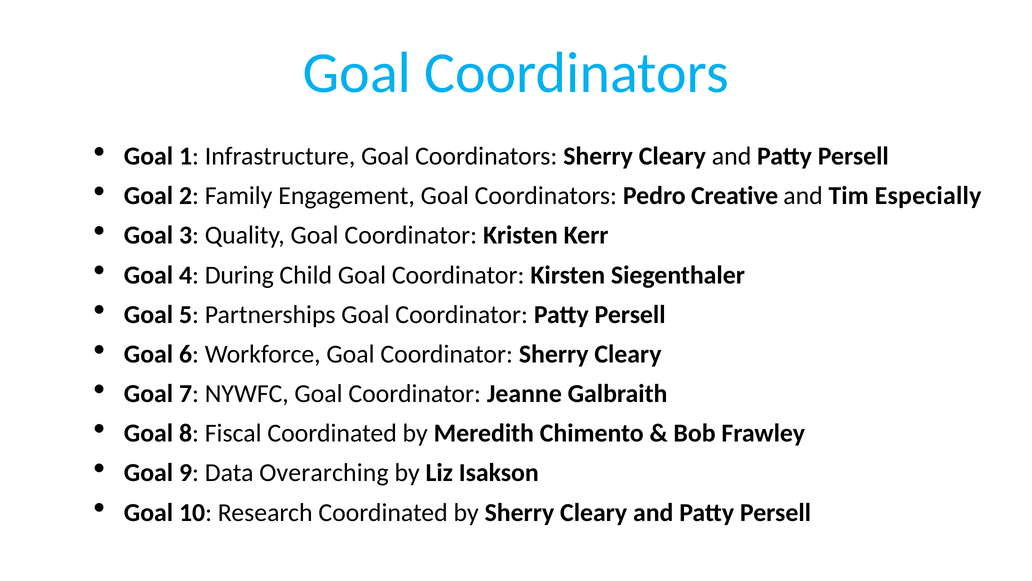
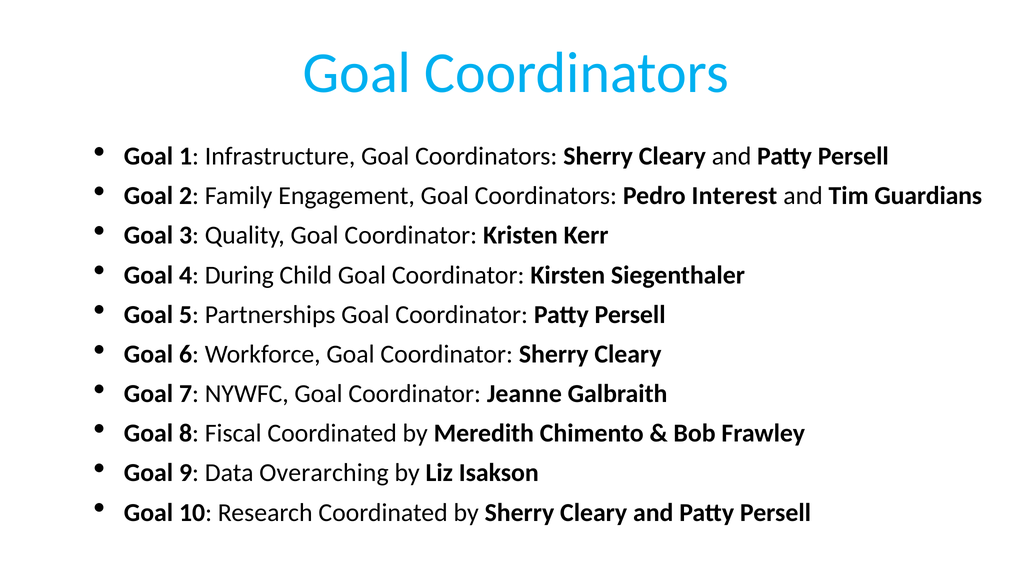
Creative: Creative -> Interest (734, 196)
Especially: Especially -> Guardians (928, 196)
